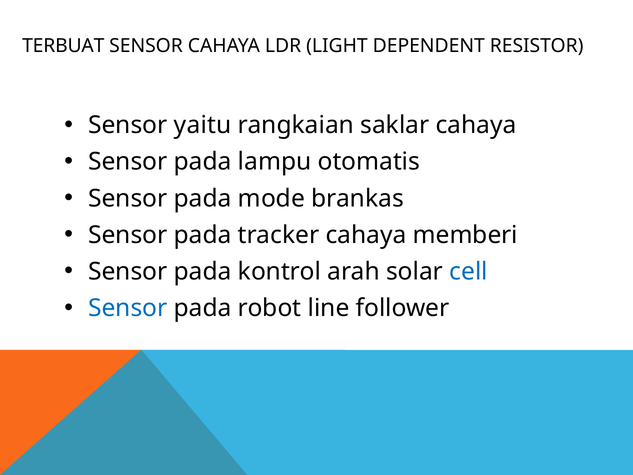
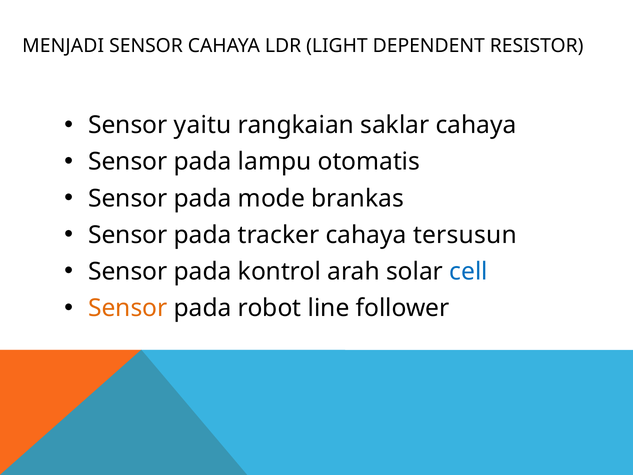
TERBUAT: TERBUAT -> MENJADI (63, 46)
memberi: memberi -> tersusun (465, 235)
Sensor colour: blue -> orange (128, 308)
